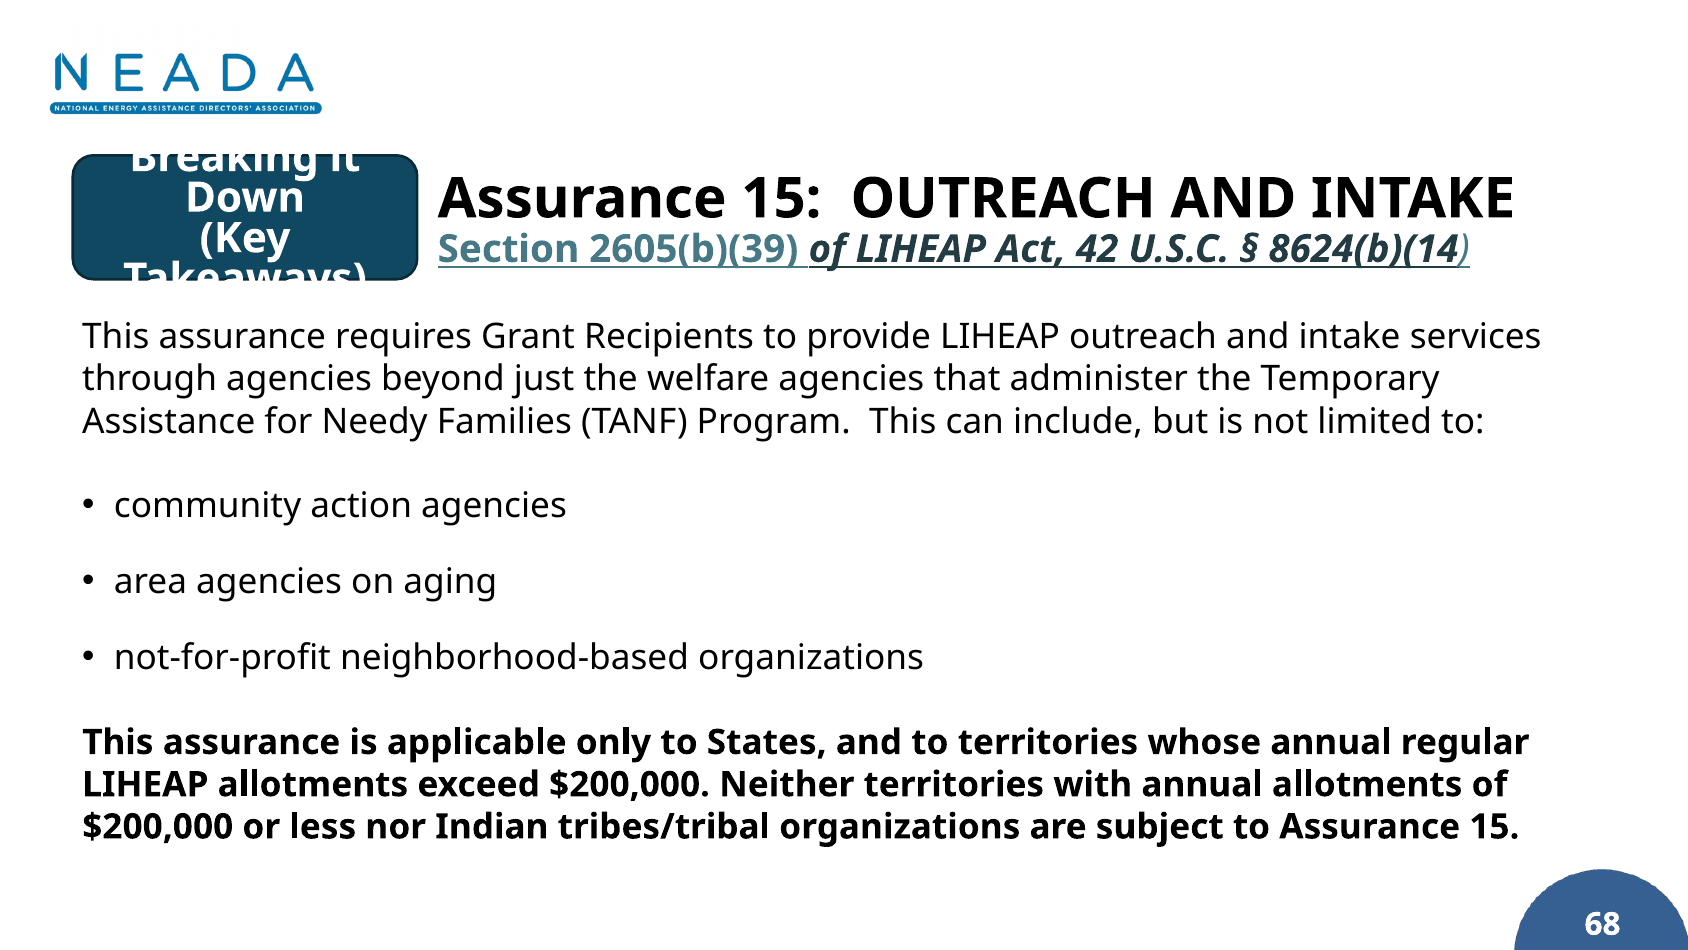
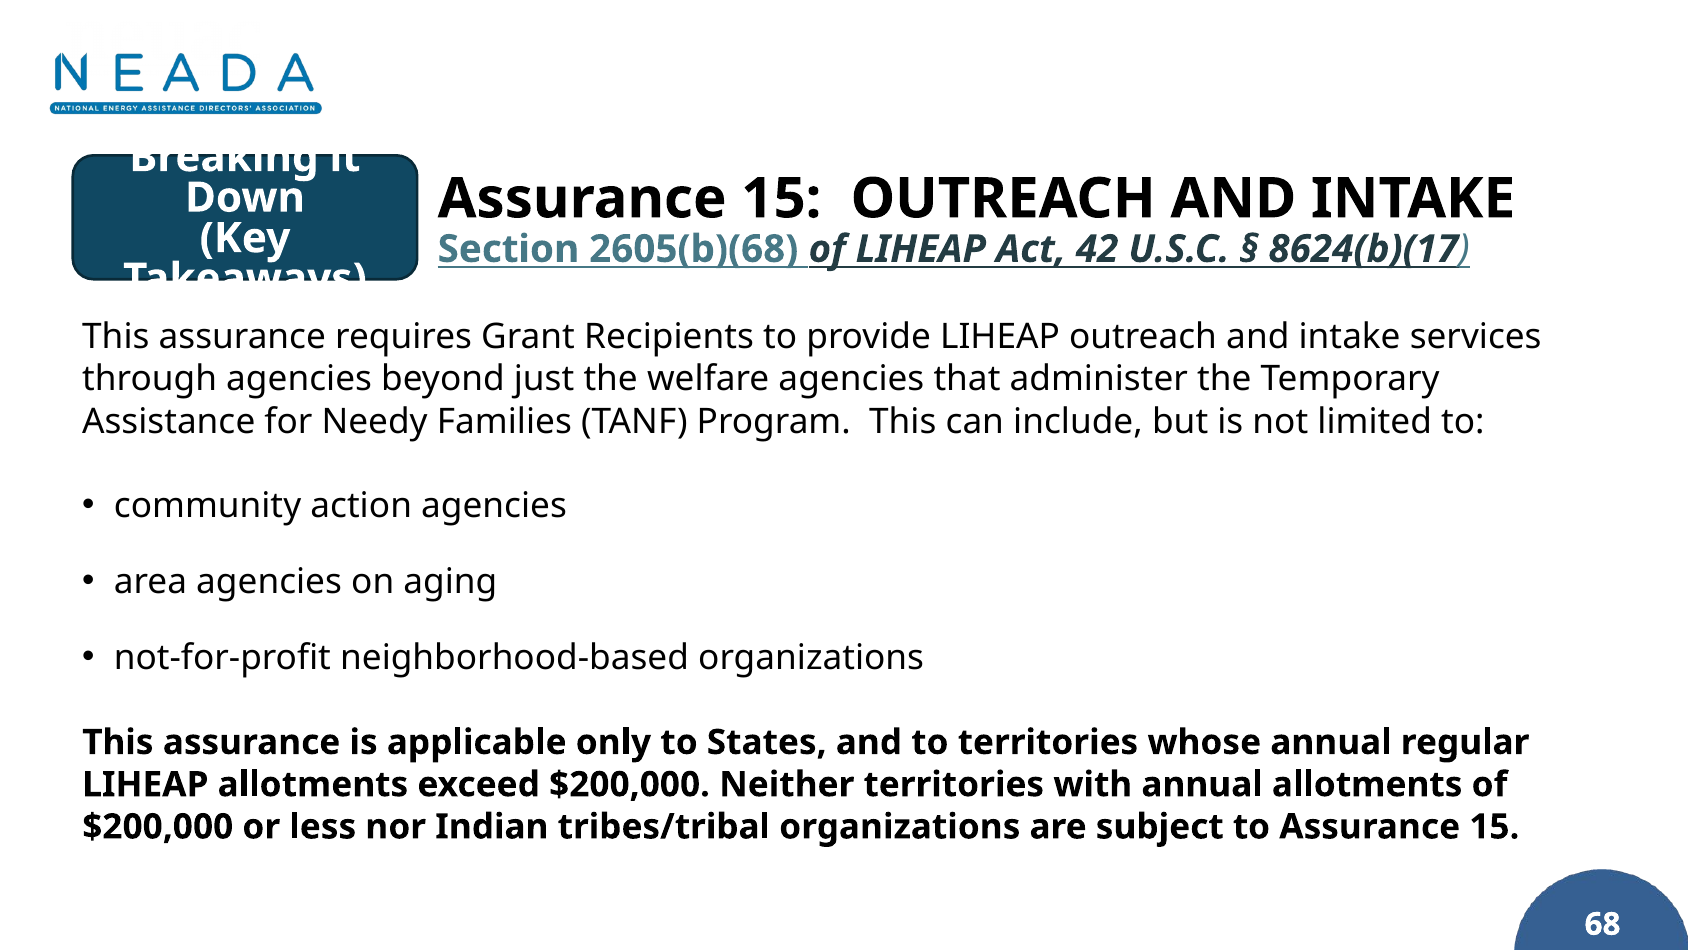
2605(b)(39: 2605(b)(39 -> 2605(b)(68 (694, 249)
8624(b)(14: 8624(b)(14 -> 8624(b)(17 (1363, 249)
